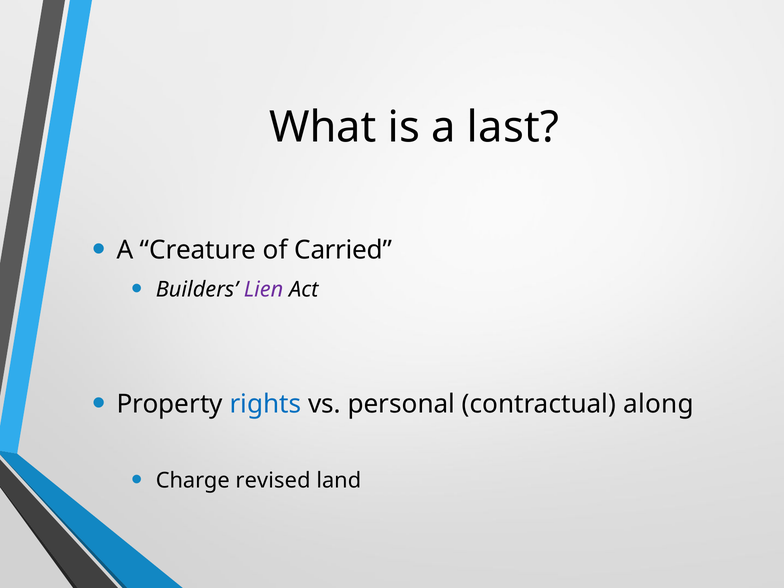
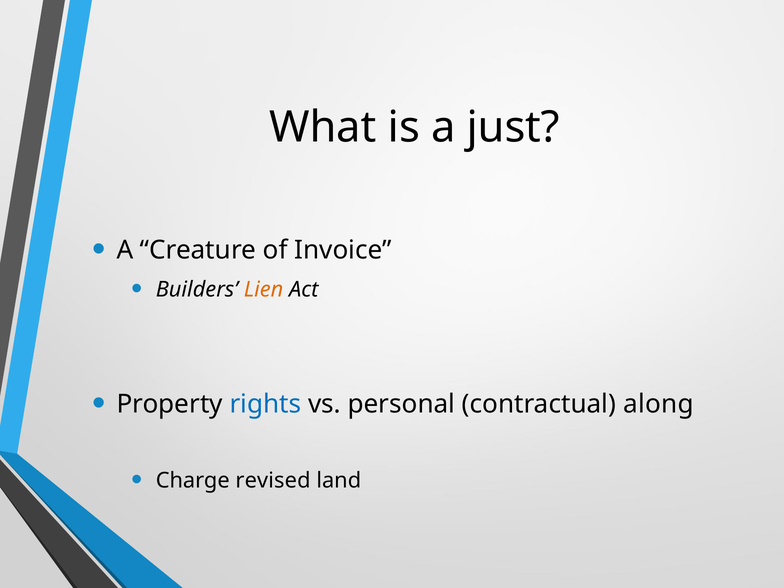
last: last -> just (513, 127)
Carried: Carried -> Invoice (343, 250)
Lien colour: purple -> orange (264, 289)
